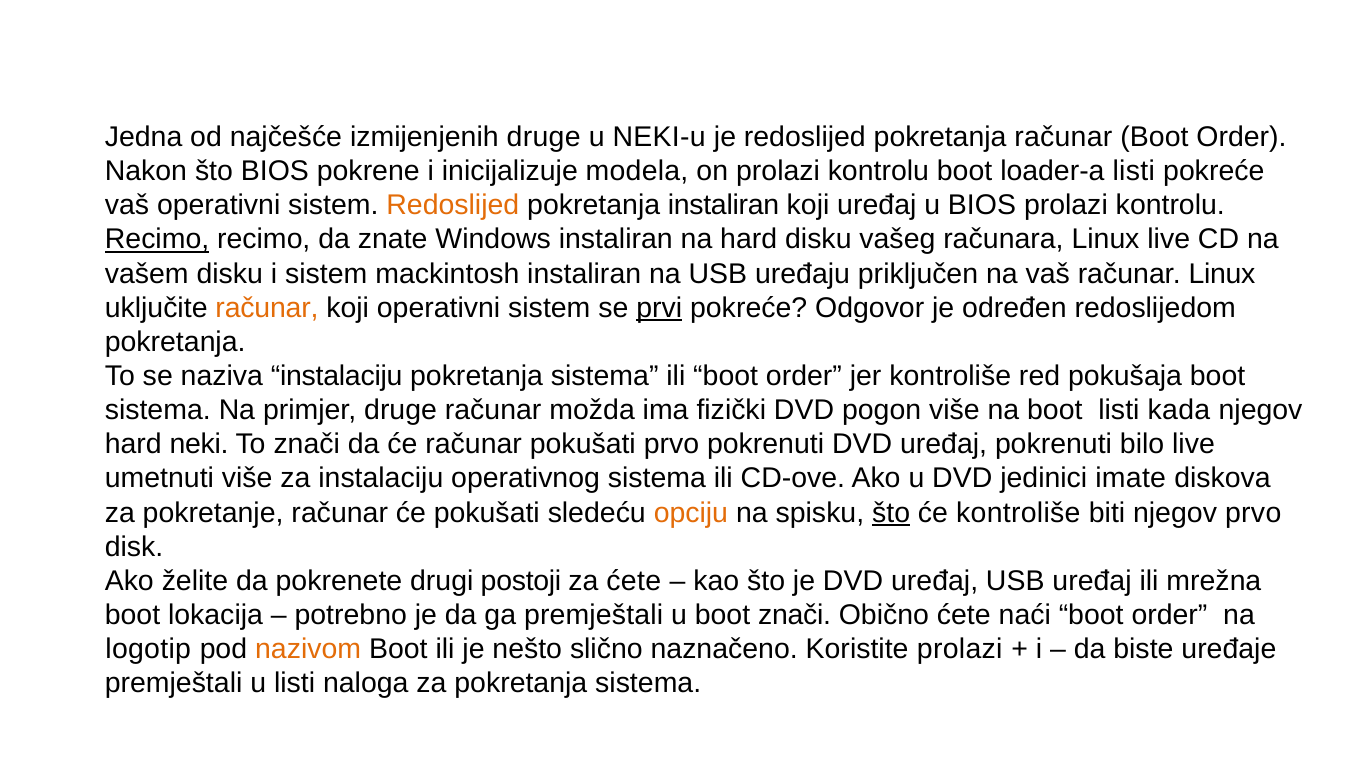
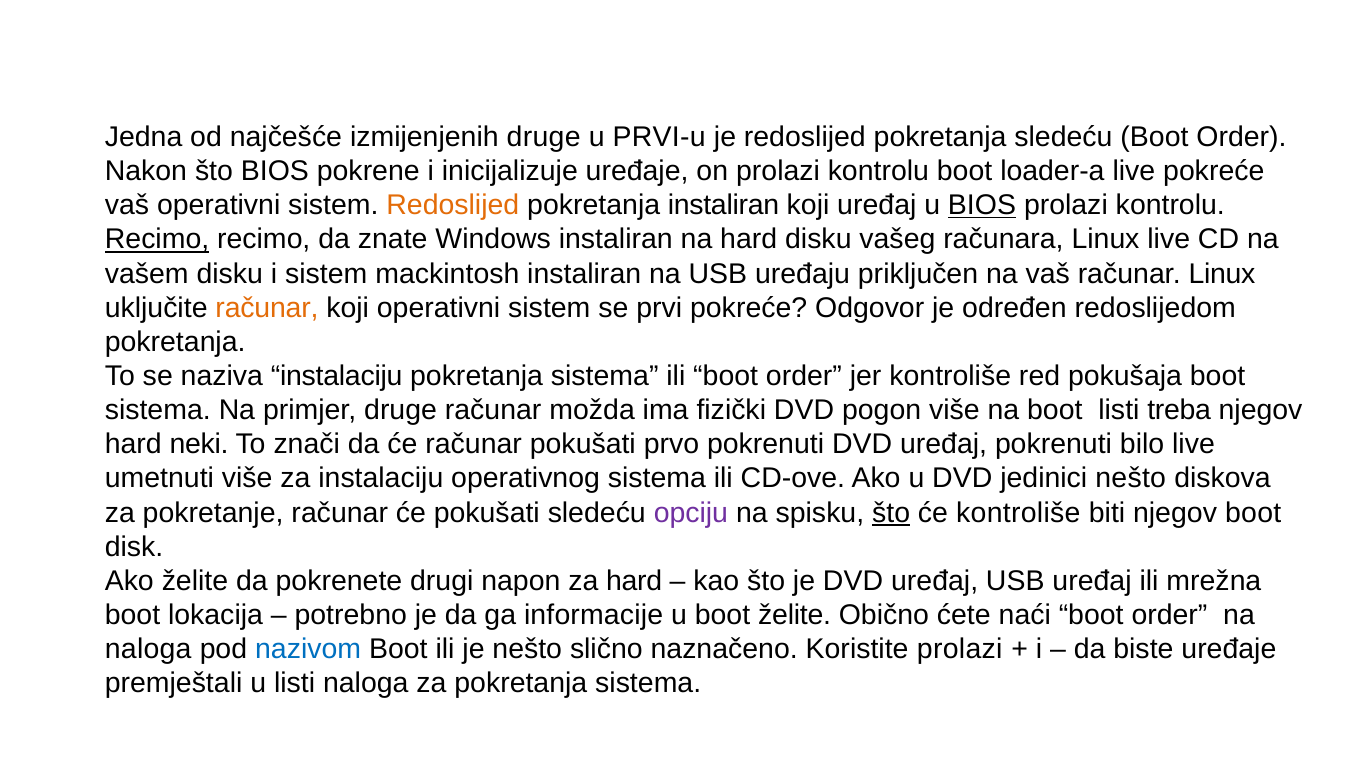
NEKI-u: NEKI-u -> PRVI-u (659, 137)
pokretanja računar: računar -> sledeću (1063, 137)
inicijalizuje modela: modela -> uređaje (637, 171)
loader-a listi: listi -> live (1134, 171)
BIOS underline: none -> present (982, 205)
prvi underline: present -> none (659, 308)
kada: kada -> treba (1179, 410)
jedinici imate: imate -> nešto (1131, 478)
opciju colour: orange -> purple (691, 513)
njegov prvo: prvo -> boot (1253, 513)
postoji: postoji -> napon (521, 581)
za ćete: ćete -> hard (634, 581)
ga premještali: premještali -> informacije (594, 615)
boot znači: znači -> želite (795, 615)
logotip: logotip -> naloga (148, 649)
nazivom colour: orange -> blue (308, 649)
